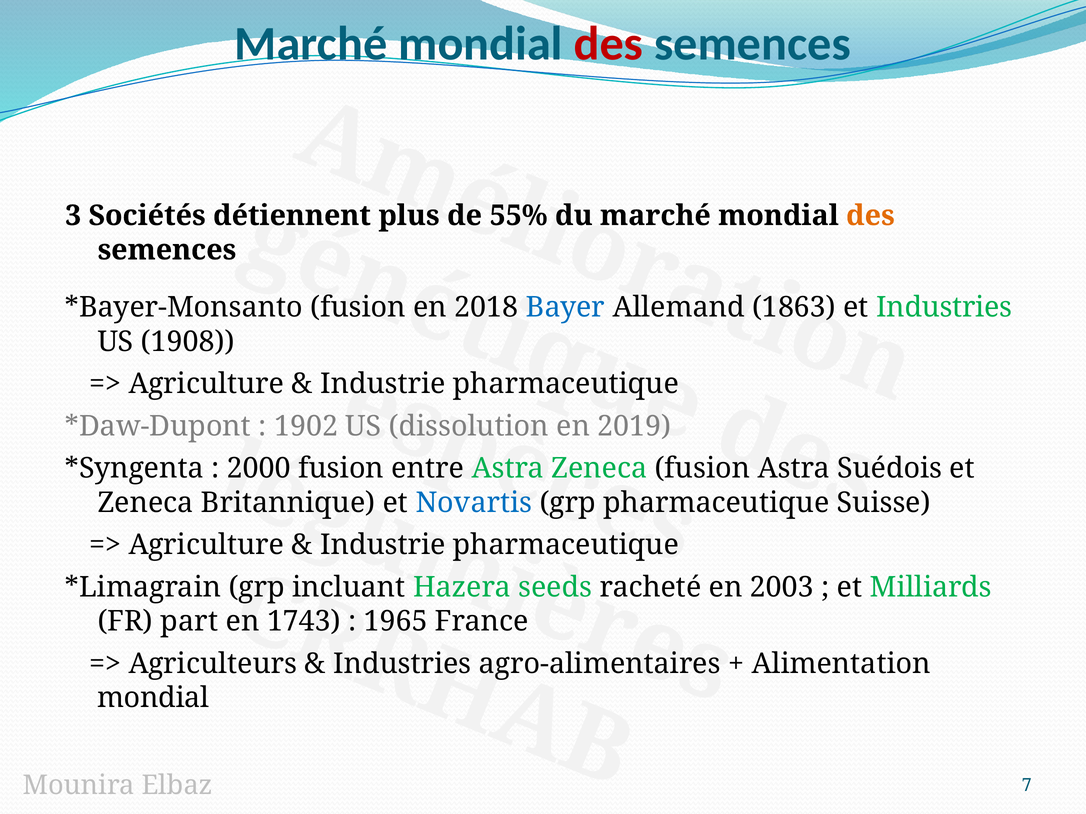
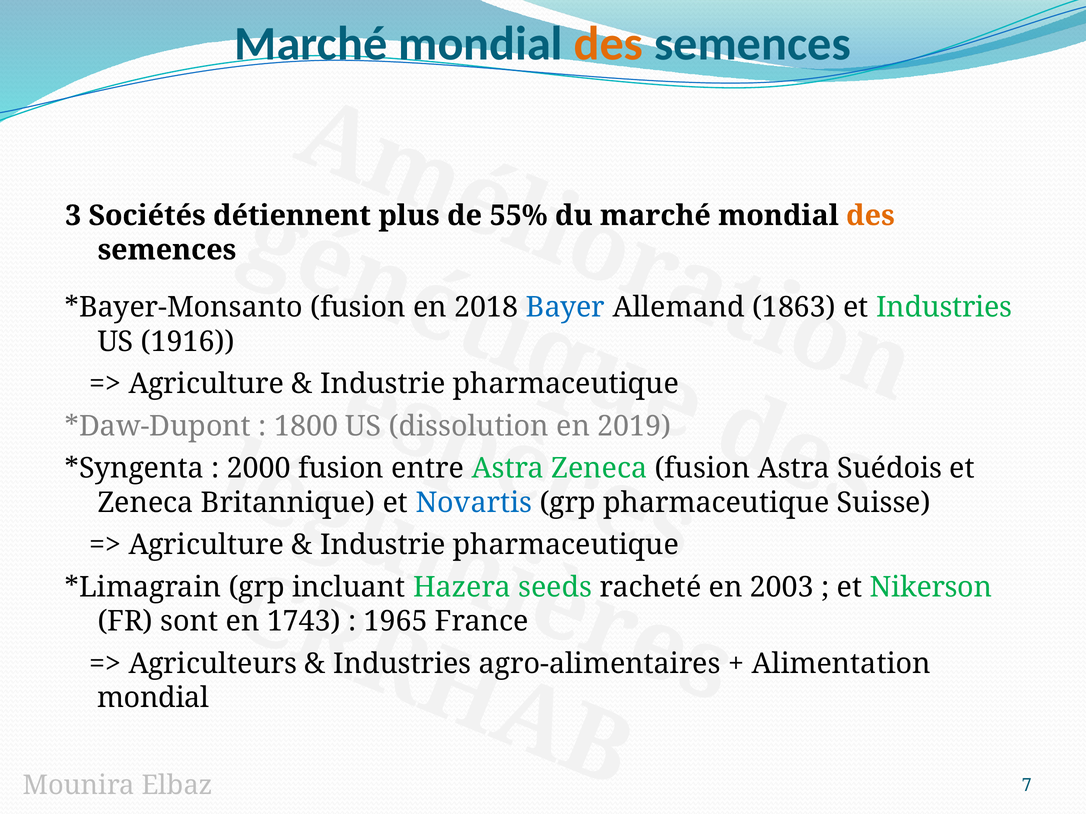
des colour: red -> orange (608, 44)
1908: 1908 -> 1916 (188, 342)
1902: 1902 -> 1800 (306, 426)
Milliards: Milliards -> Nikerson (931, 587)
part: part -> sont (189, 622)
